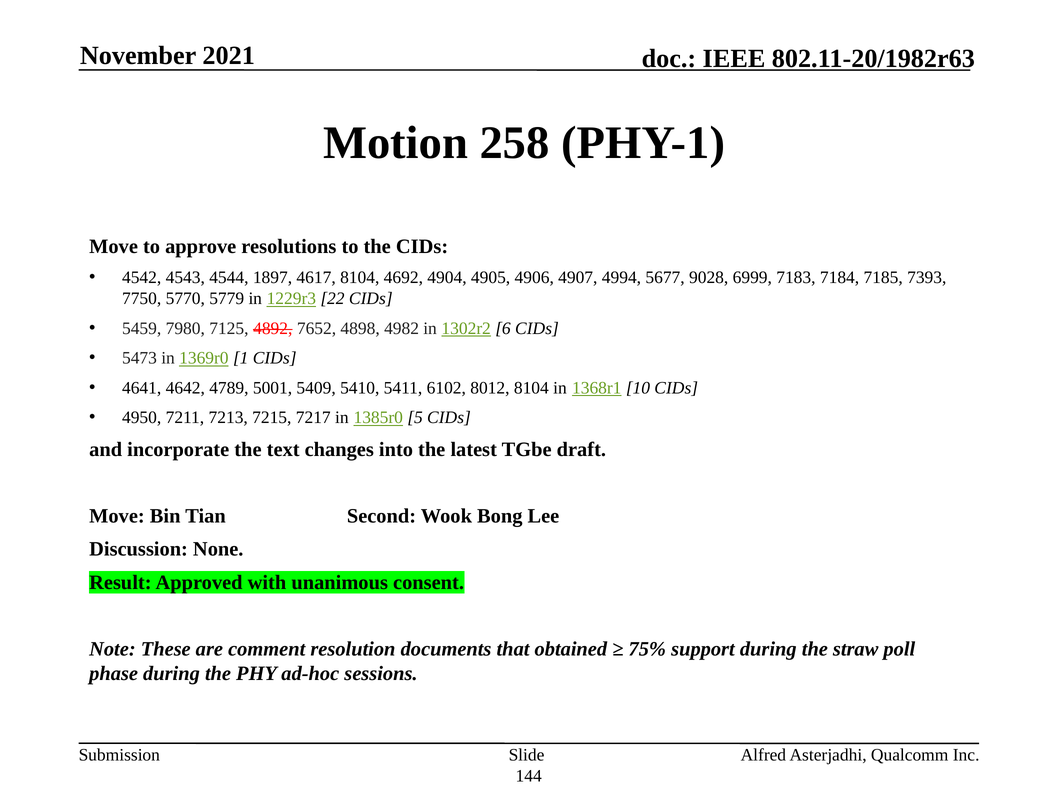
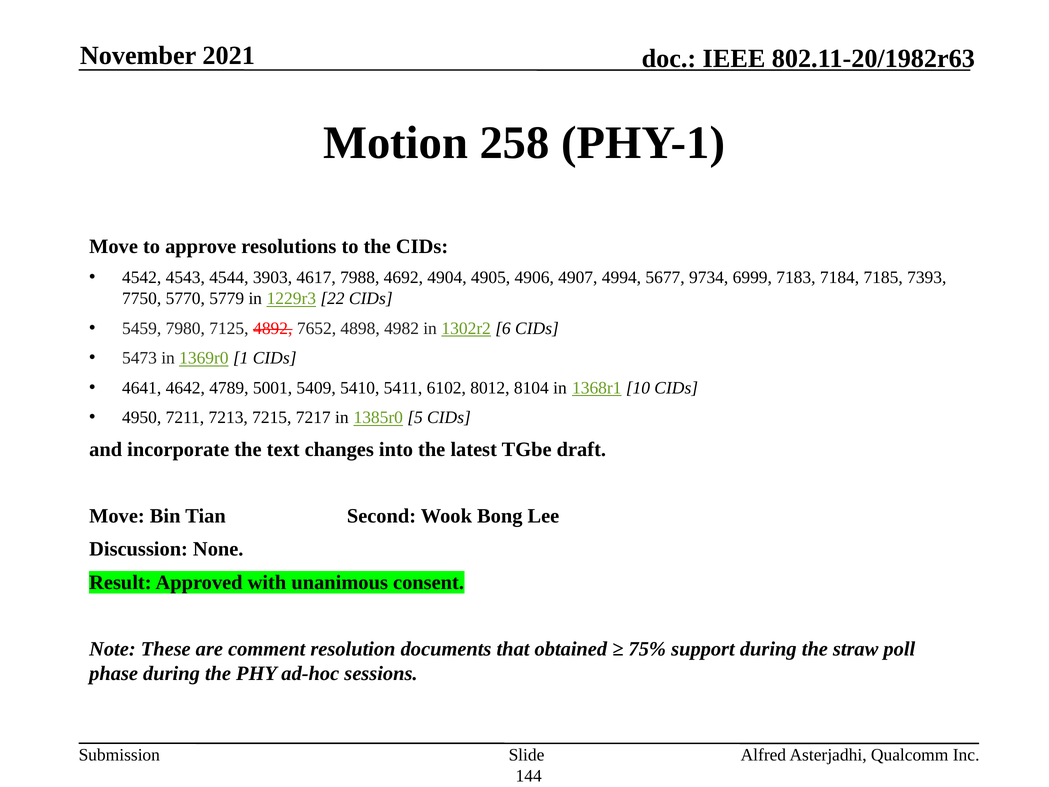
1897: 1897 -> 3903 (273, 278)
4617 8104: 8104 -> 7988 (360, 278)
9028: 9028 -> 9734 (709, 278)
